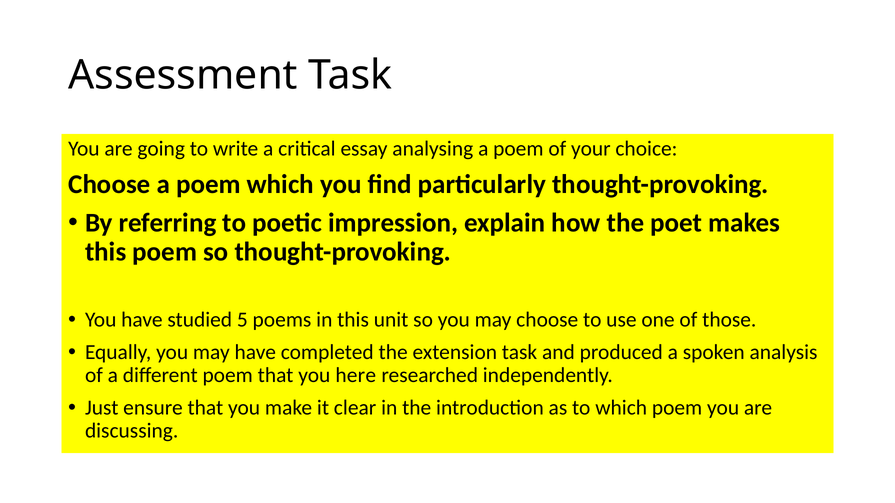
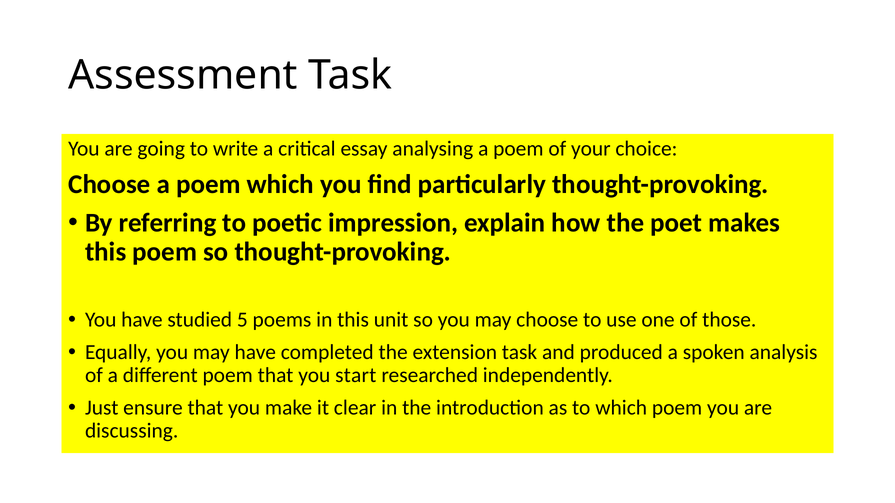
here: here -> start (356, 376)
